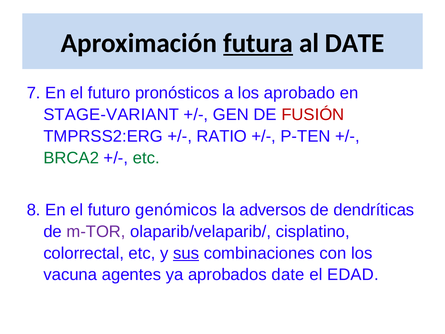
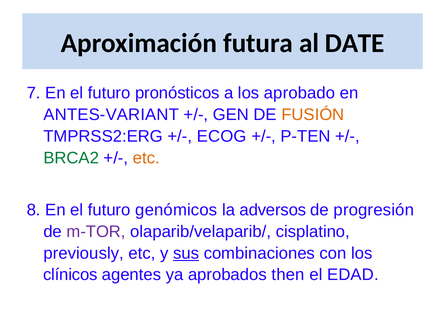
futura underline: present -> none (258, 43)
STAGE-VARIANT: STAGE-VARIANT -> ANTES-VARIANT (111, 115)
FUSIÓN colour: red -> orange (313, 115)
RATIO: RATIO -> ECOG (222, 136)
etc colour: green -> orange (146, 158)
dendríticas: dendríticas -> progresión (374, 210)
colorrectal: colorrectal -> previously (84, 253)
vacuna: vacuna -> clínicos (70, 275)
aprobados date: date -> then (288, 275)
